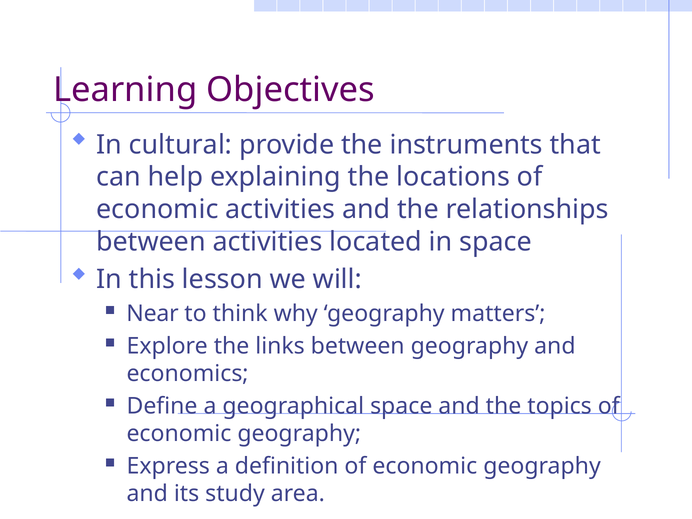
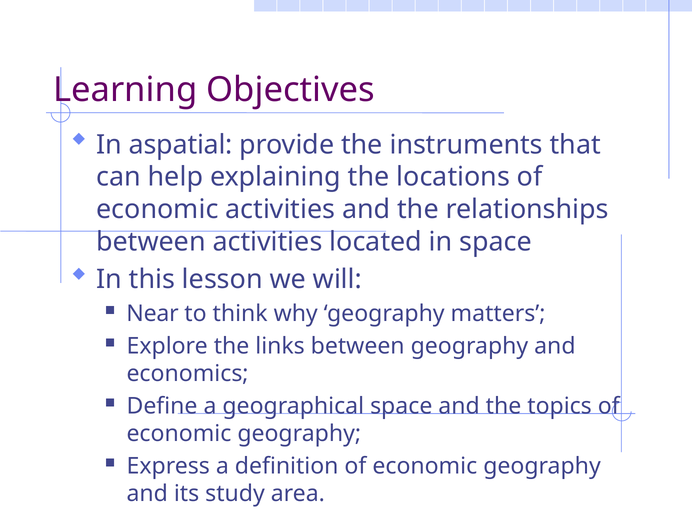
cultural: cultural -> aspatial (181, 145)
